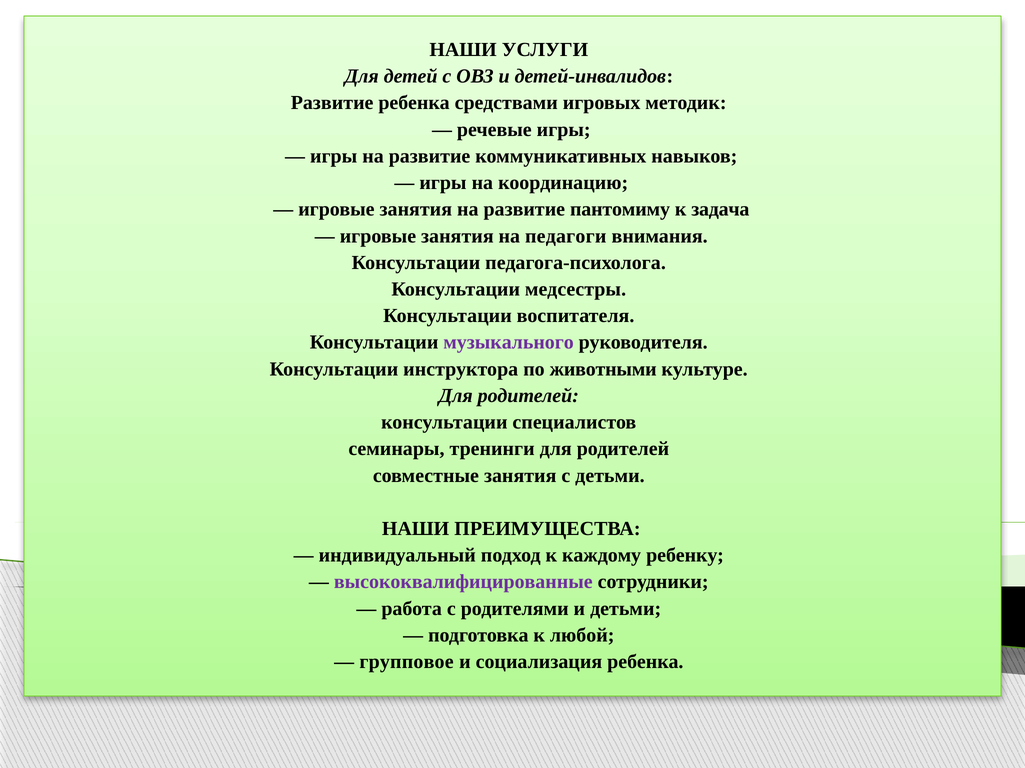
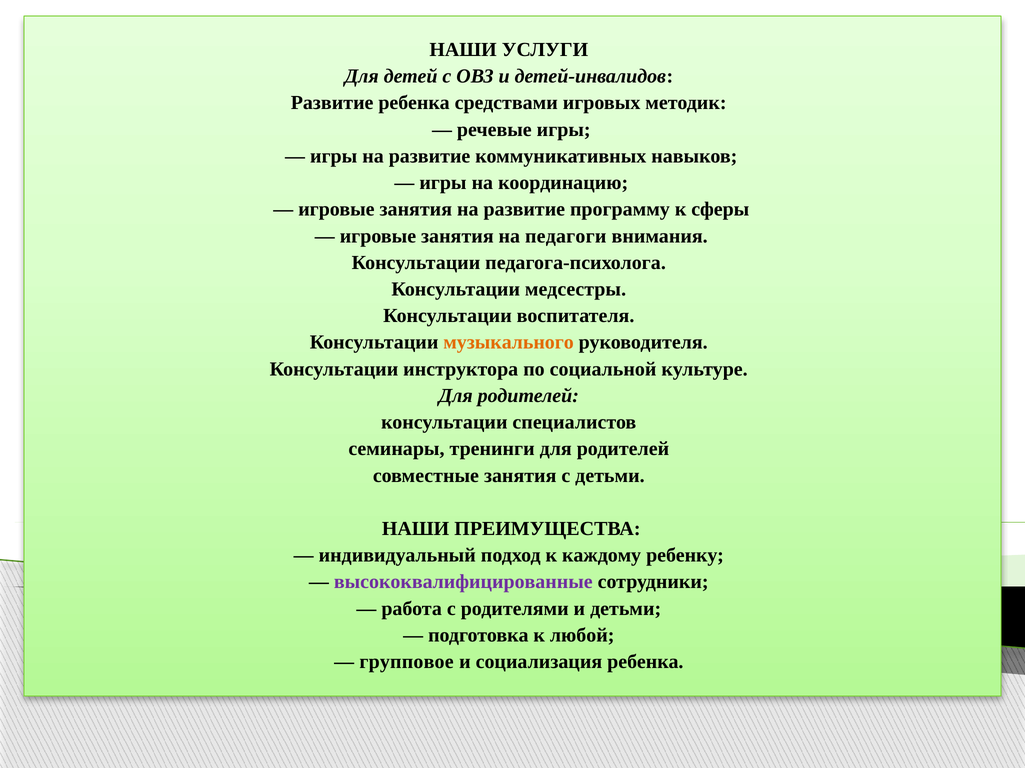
пантомиму: пантомиму -> программу (620, 210)
задача: задача -> сферы (720, 210)
музыкального colour: purple -> orange (509, 343)
животными: животными -> социальной (603, 369)
